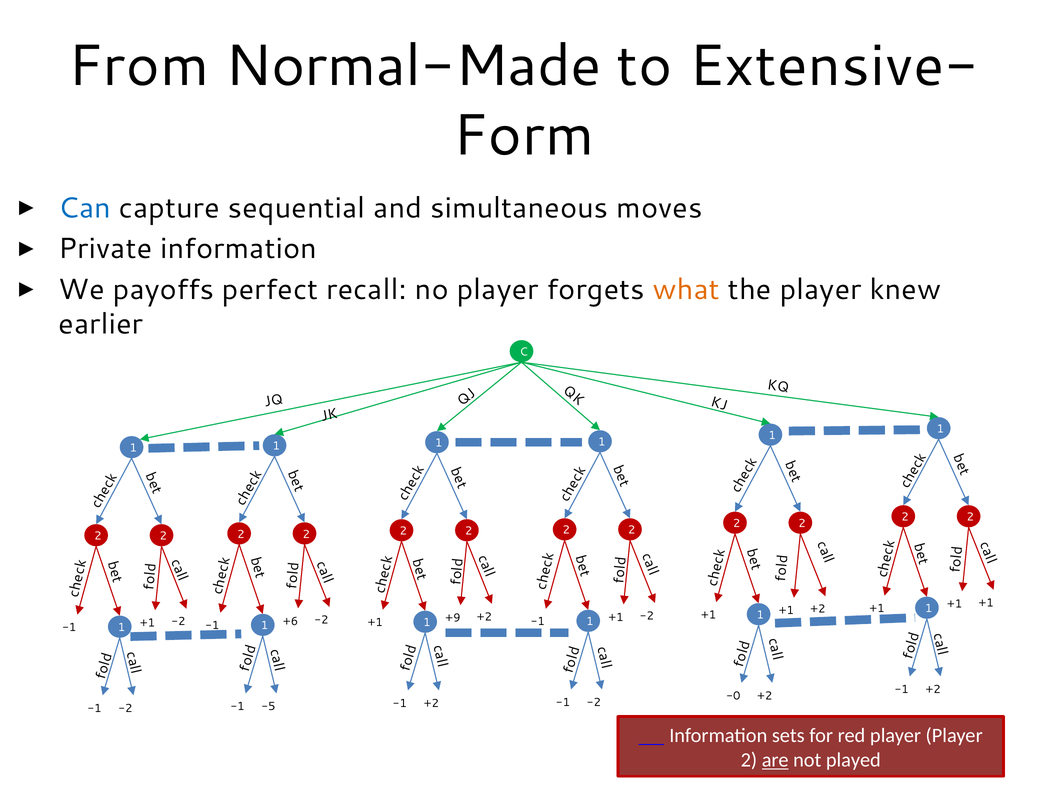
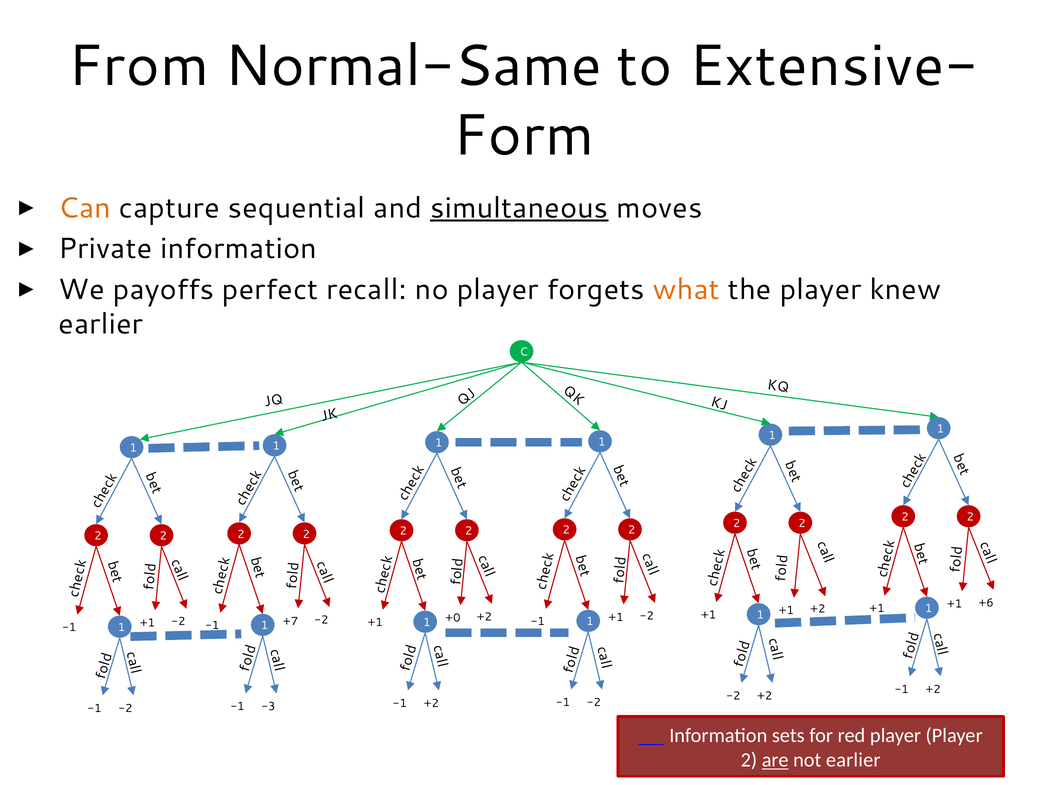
Normal-Made: Normal-Made -> Normal-Same (413, 66)
Can colour: blue -> orange (85, 208)
simultaneous underline: none -> present (519, 208)
+1: +1 -> +6 (986, 603)
+9: +9 -> +0 (453, 618)
+6: +6 -> +7 (290, 621)
-0: -0 -> -2 (733, 696)
-5: -5 -> -3 (268, 707)
not played: played -> earlier (853, 760)
